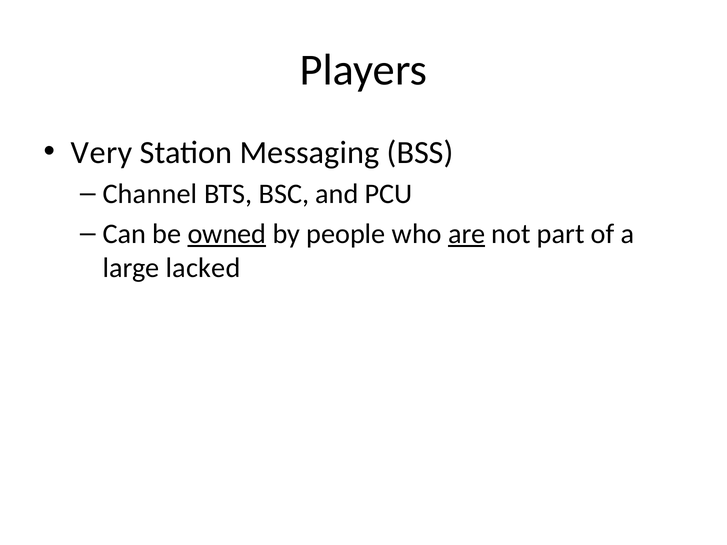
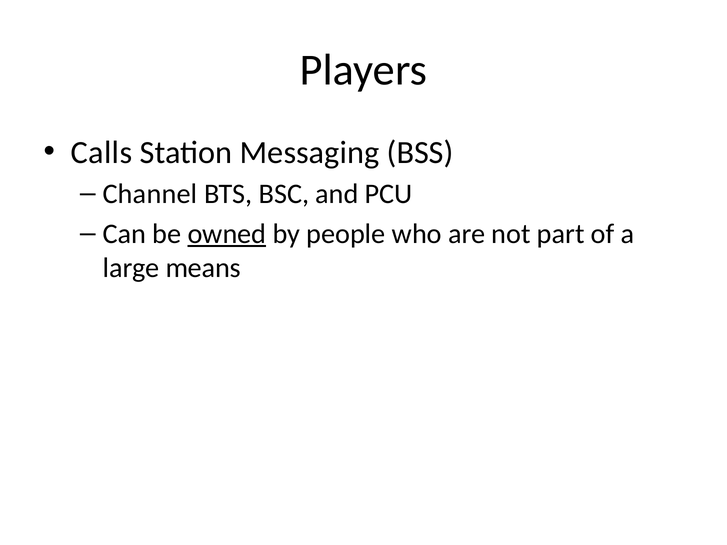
Very: Very -> Calls (102, 153)
are underline: present -> none (467, 234)
lacked: lacked -> means (203, 268)
